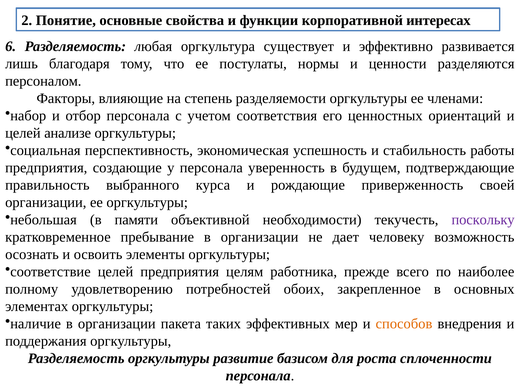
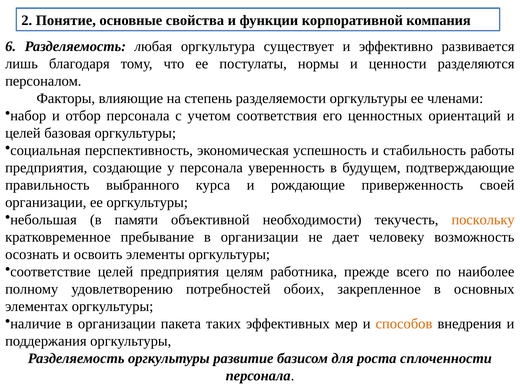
интересах: интересах -> компания (438, 20)
анализе: анализе -> базовая (68, 133)
поскольку colour: purple -> orange (483, 220)
